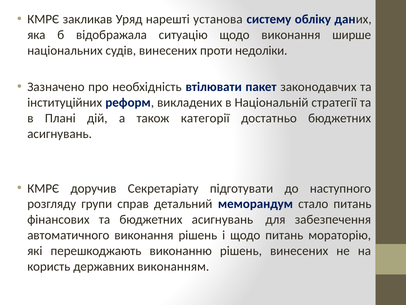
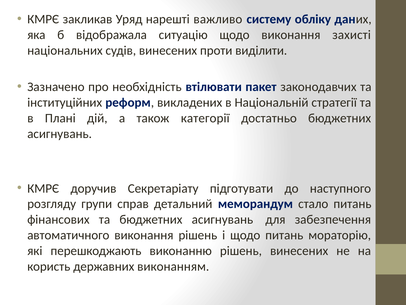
установа: установа -> важливо (218, 19)
ширше: ширше -> захисті (352, 35)
недоліки: недоліки -> виділити (261, 50)
